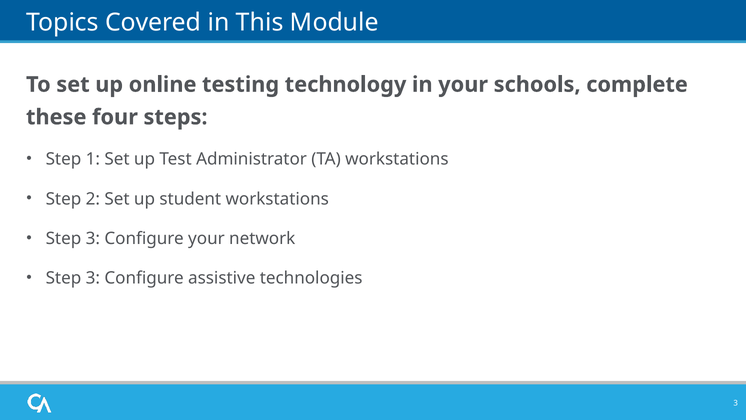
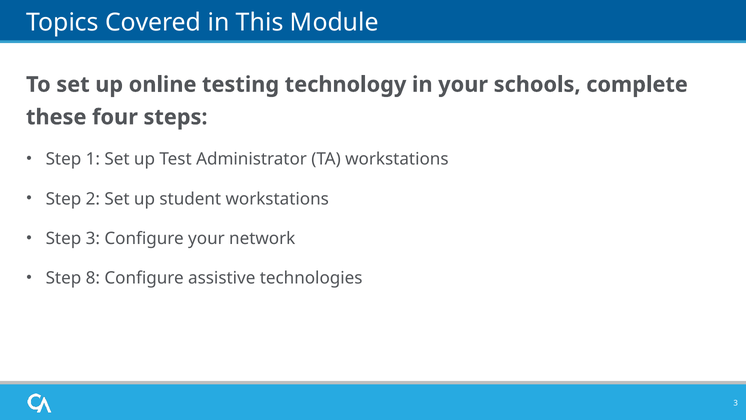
3: 3 -> 8 (93, 278)
